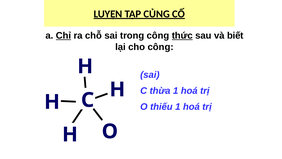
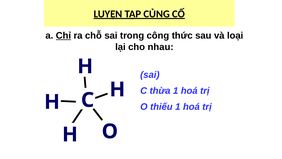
thức underline: present -> none (182, 36)
biết: biết -> loại (235, 36)
cho công: công -> nhau (161, 47)
